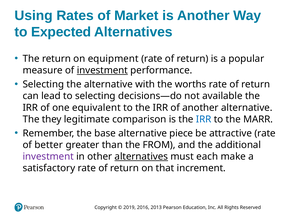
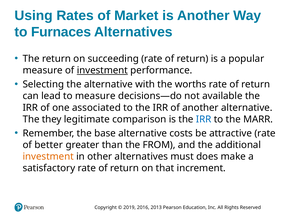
Expected: Expected -> Furnaces (61, 32)
equipment: equipment -> succeeding (113, 59)
to selecting: selecting -> measure (95, 96)
equivalent: equivalent -> associated (96, 108)
piece: piece -> costs (181, 133)
investment colour: purple -> orange (48, 157)
alternatives underline: present -> none (141, 157)
each: each -> does (207, 157)
